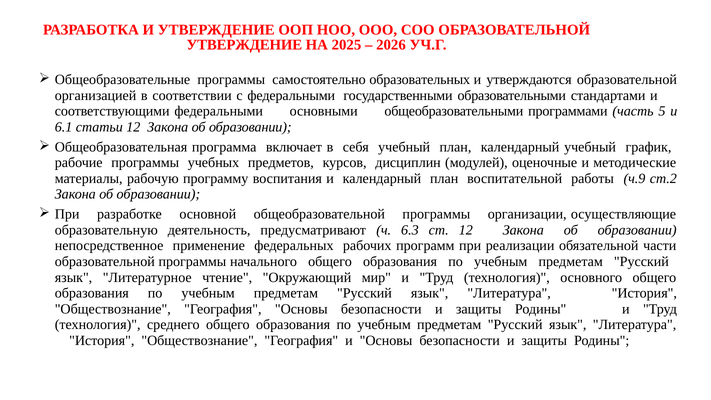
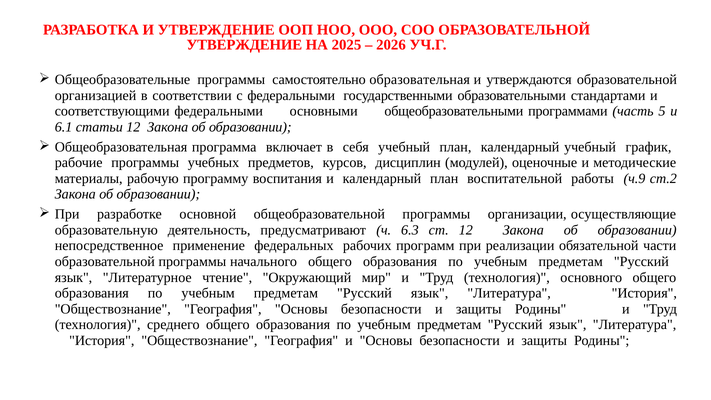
образовательных: образовательных -> образовательная (420, 80)
